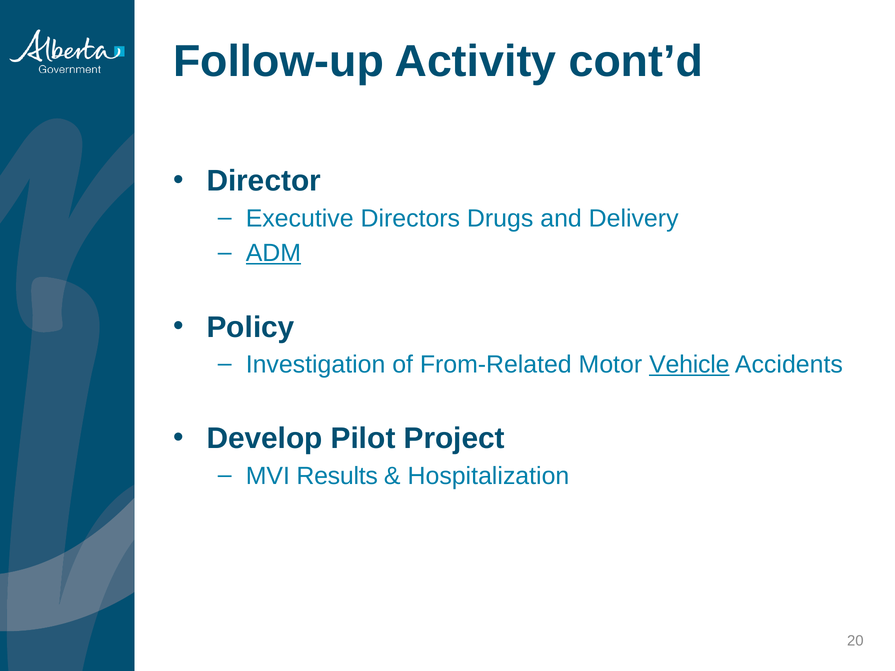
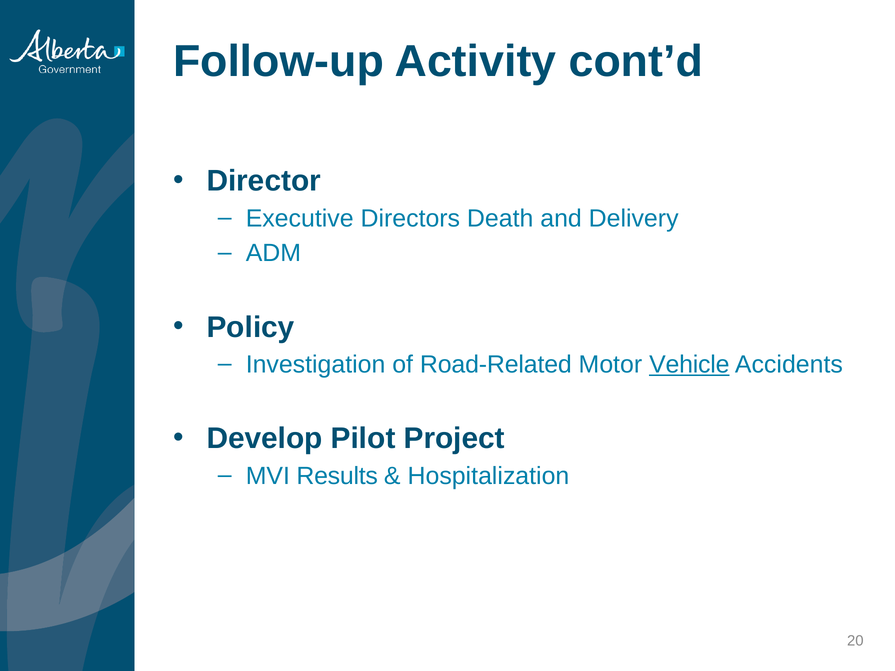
Drugs: Drugs -> Death (500, 219)
ADM underline: present -> none (273, 253)
From-Related: From-Related -> Road-Related (496, 365)
